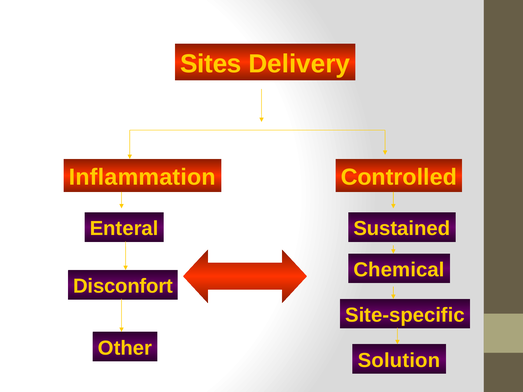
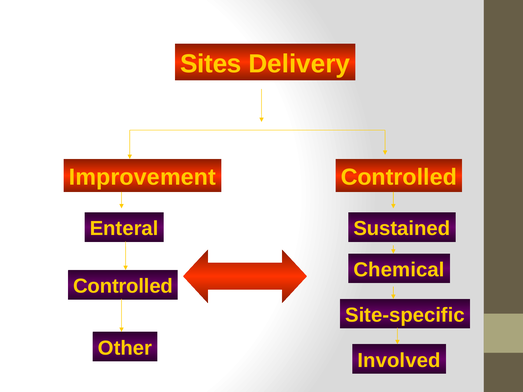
Inflammation: Inflammation -> Improvement (142, 177)
Disconfort: Disconfort -> Controlled (123, 286)
Solution: Solution -> Involved (399, 361)
